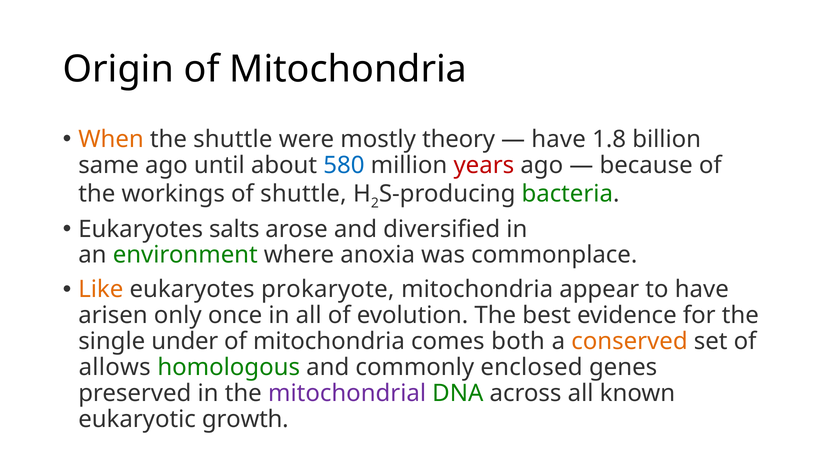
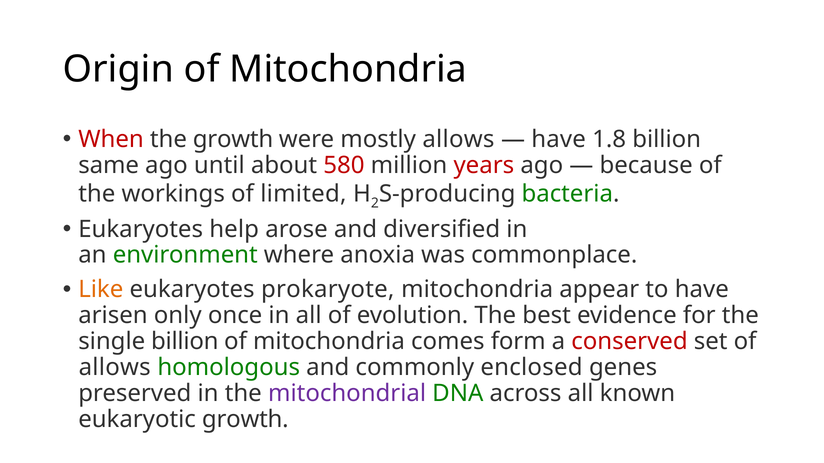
When colour: orange -> red (111, 139)
the shuttle: shuttle -> growth (233, 139)
mostly theory: theory -> allows (458, 139)
580 colour: blue -> red (344, 165)
of shuttle: shuttle -> limited (303, 194)
salts: salts -> help (234, 229)
single under: under -> billion (185, 342)
both: both -> form (518, 342)
conserved colour: orange -> red (629, 342)
